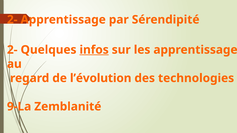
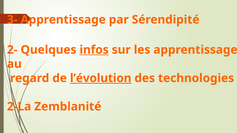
2-: 2- -> 3- (12, 20)
l’évolution underline: none -> present (101, 78)
9-La: 9-La -> 2-La (19, 107)
